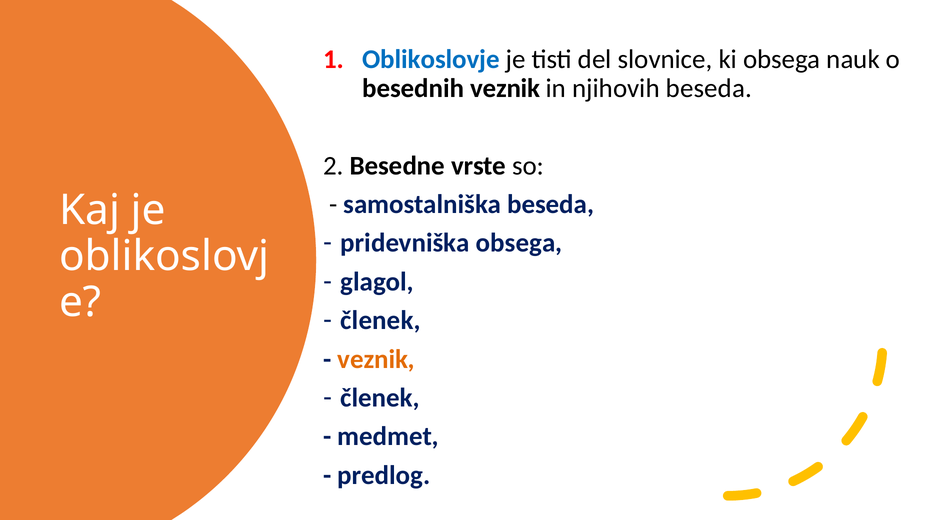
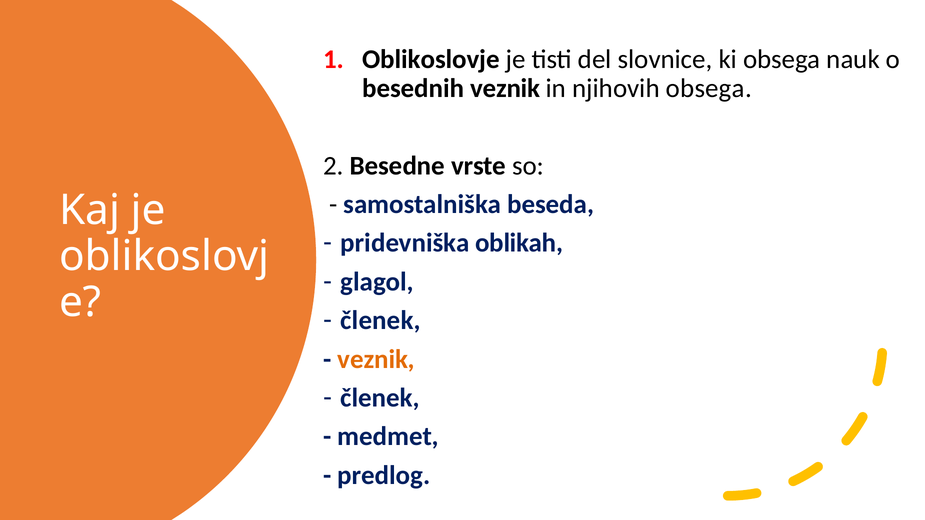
Oblikoslovje colour: blue -> black (431, 59)
njihovih beseda: beseda -> obsega (709, 88)
pridevniška obsega: obsega -> oblikah (519, 243)
